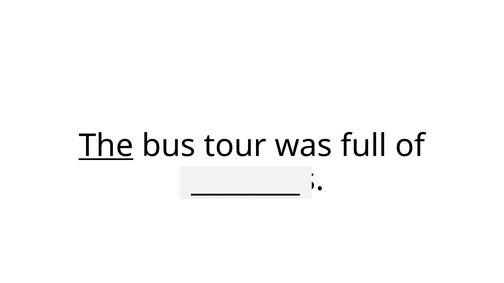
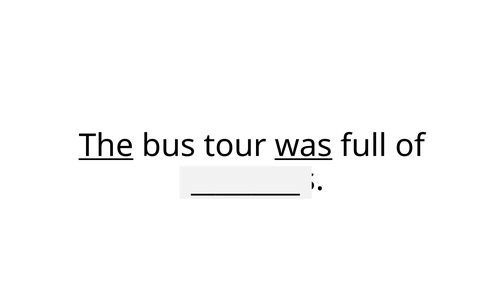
was underline: none -> present (304, 146)
